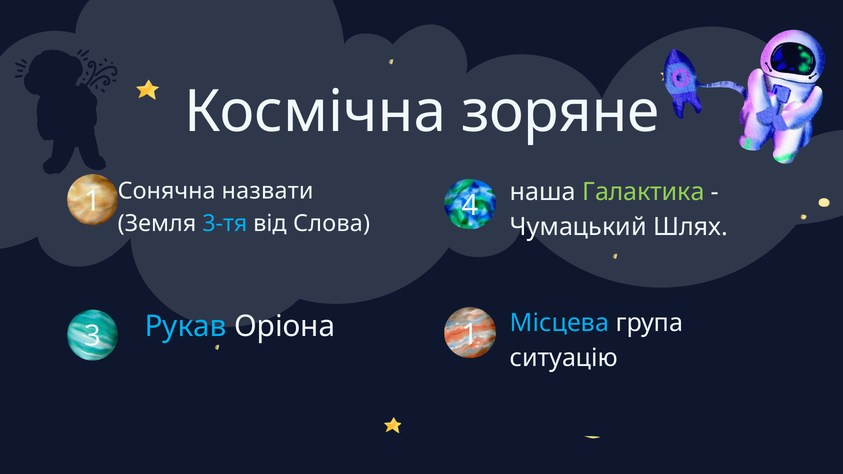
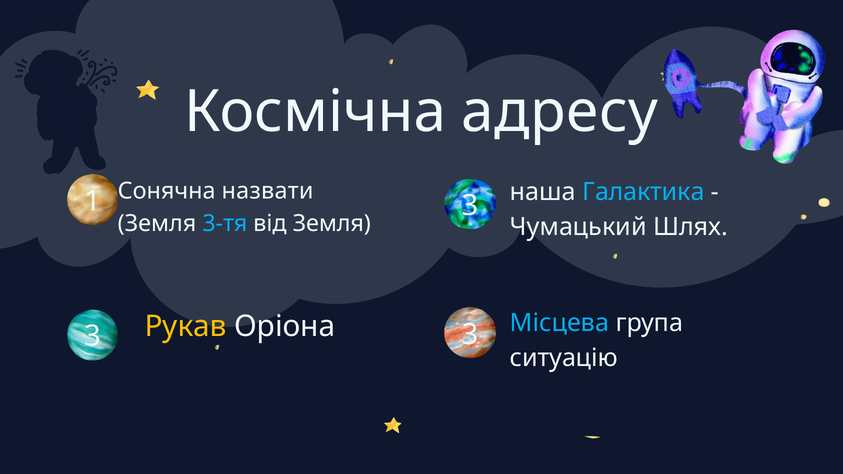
зоряне: зоряне -> адресу (560, 112)
Галактика colour: light green -> light blue (644, 192)
1 4: 4 -> 3 (470, 206)
від Слова: Слова -> Земля (332, 224)
Рукав colour: light blue -> yellow (186, 326)
1: 1 -> 3 (470, 335)
